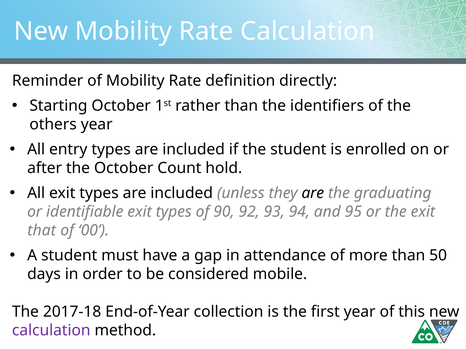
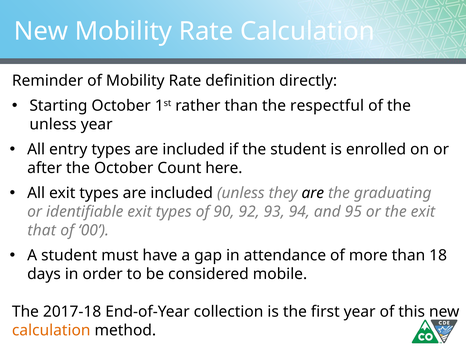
identifiers: identifiers -> respectful (327, 106)
others: others -> unless (53, 125)
hold: hold -> here (224, 168)
50: 50 -> 18 (438, 256)
calculation colour: purple -> orange (51, 331)
